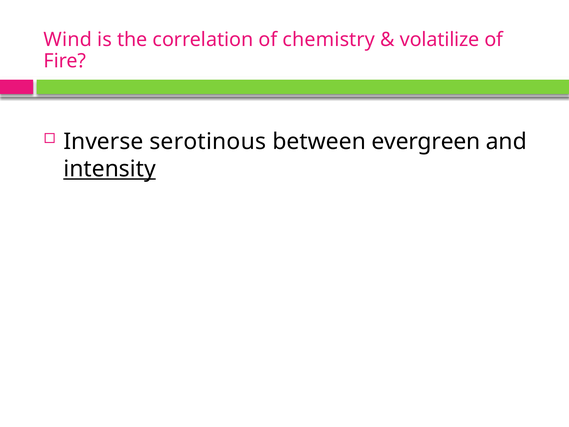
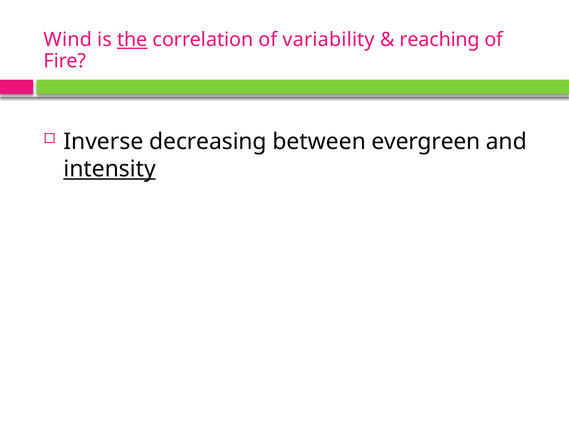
the underline: none -> present (132, 40)
chemistry: chemistry -> variability (329, 40)
volatilize: volatilize -> reaching (440, 40)
serotinous: serotinous -> decreasing (208, 141)
